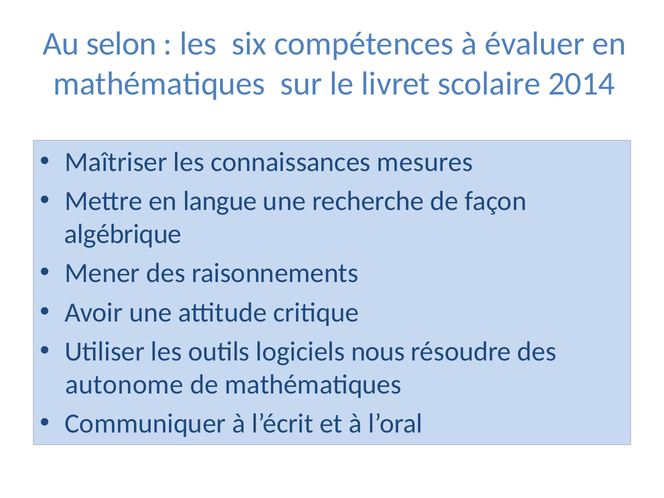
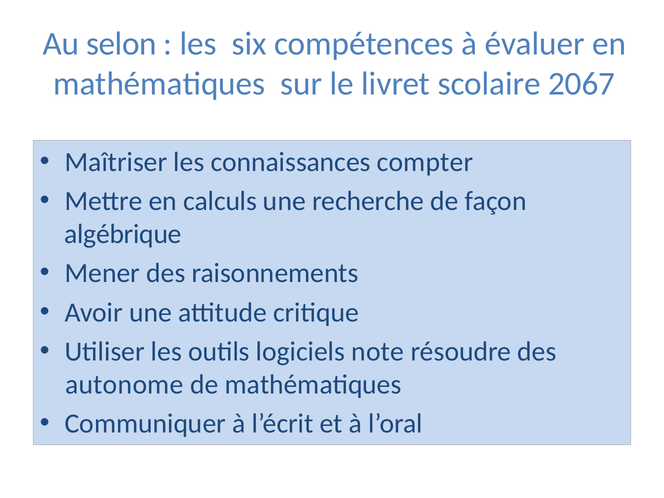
2014: 2014 -> 2067 (582, 84)
mesures: mesures -> compter (425, 162)
langue: langue -> calculs (220, 201)
nous: nous -> note (378, 352)
